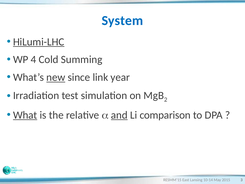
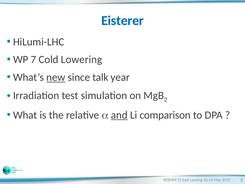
System: System -> Eisterer (123, 21)
HiLumi-LHC underline: present -> none (39, 42)
4: 4 -> 7 (34, 60)
Summing: Summing -> Lowering (82, 60)
link: link -> talk (100, 77)
What underline: present -> none (25, 115)
